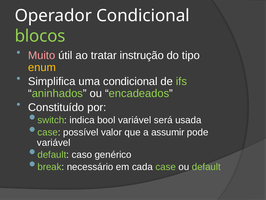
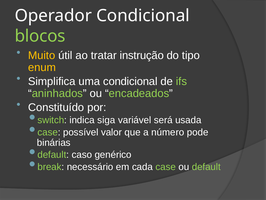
Muito colour: pink -> yellow (42, 55)
bool: bool -> siga (106, 120)
assumir: assumir -> número (168, 132)
variável: variável -> binárias (54, 142)
